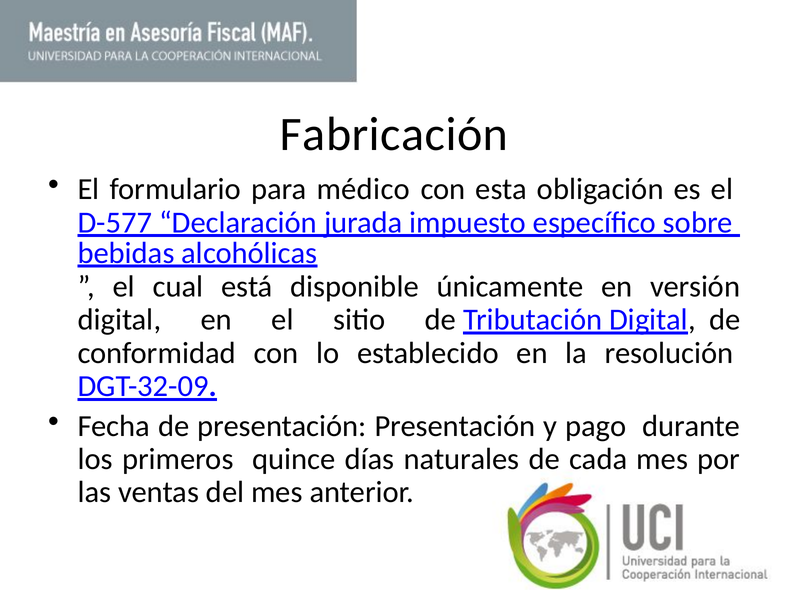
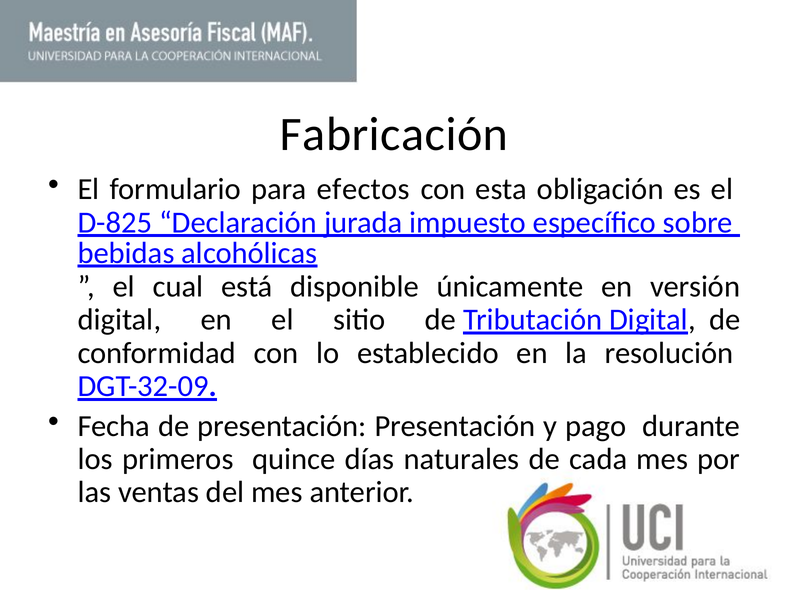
médico: médico -> efectos (363, 189)
D-577: D-577 -> D-825 (115, 222)
